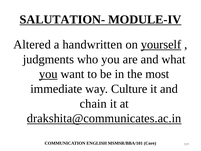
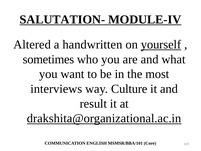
judgments: judgments -> sometimes (48, 59)
you underline: present -> none (48, 74)
immediate: immediate -> interviews (56, 89)
chain: chain -> result (93, 103)
drakshita@communicates.ac.in: drakshita@communicates.ac.in -> drakshita@organizational.ac.in (104, 118)
